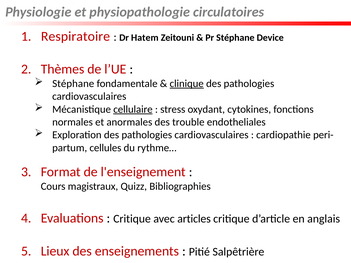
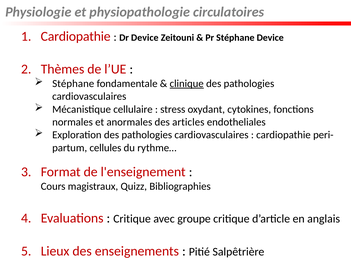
Respiratoire: Respiratoire -> Cardiopathie (76, 36)
Dr Hatem: Hatem -> Device (145, 38)
cellulaire underline: present -> none (133, 109)
trouble: trouble -> articles (188, 122)
articles: articles -> groupe (194, 219)
